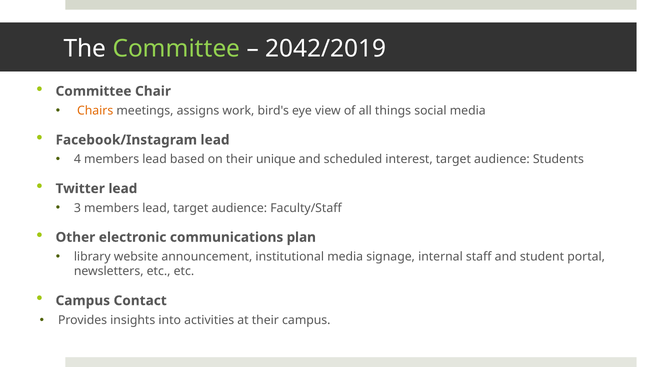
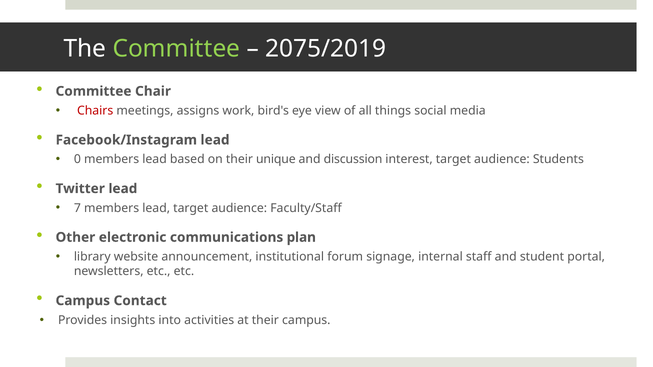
2042/2019: 2042/2019 -> 2075/2019 (326, 49)
Chairs colour: orange -> red (95, 111)
4: 4 -> 0 (77, 160)
scheduled: scheduled -> discussion (353, 160)
3: 3 -> 7 (77, 208)
institutional media: media -> forum (345, 257)
